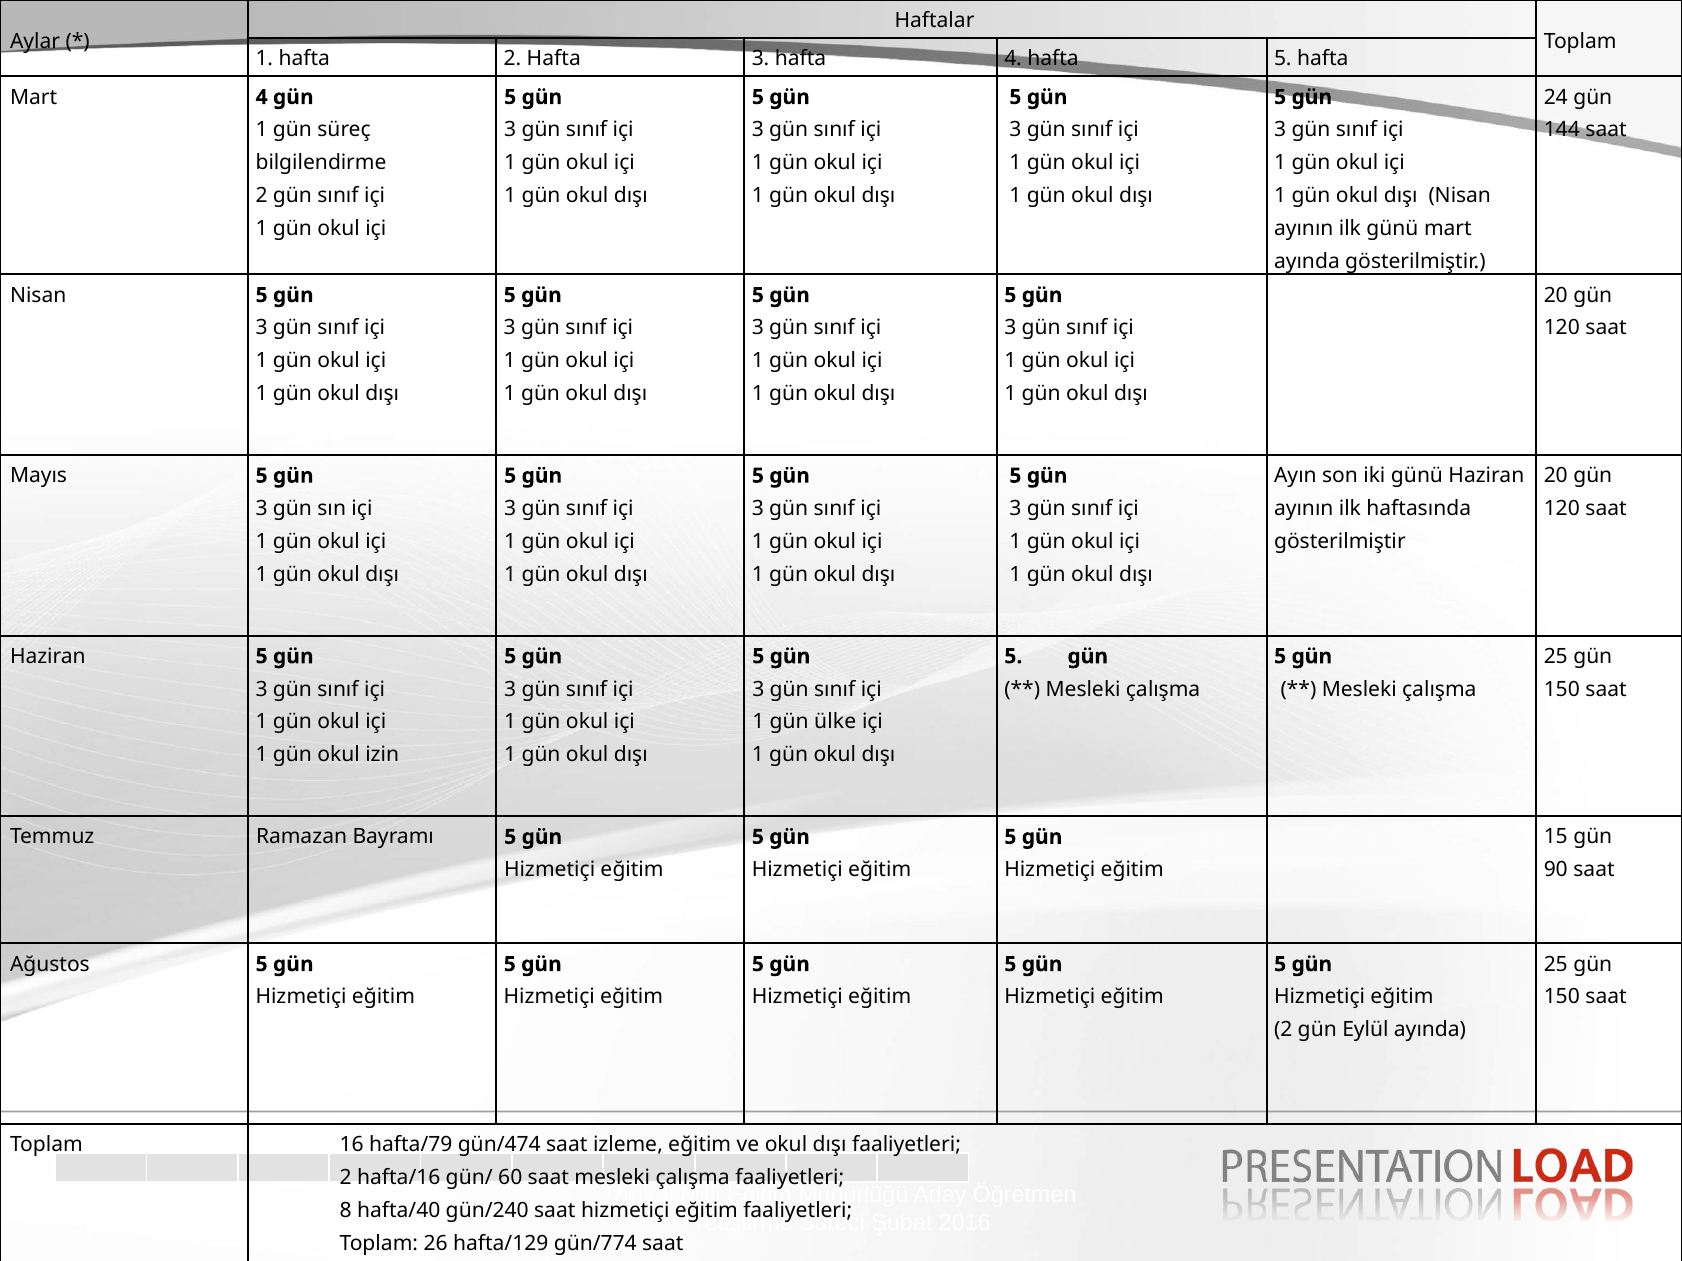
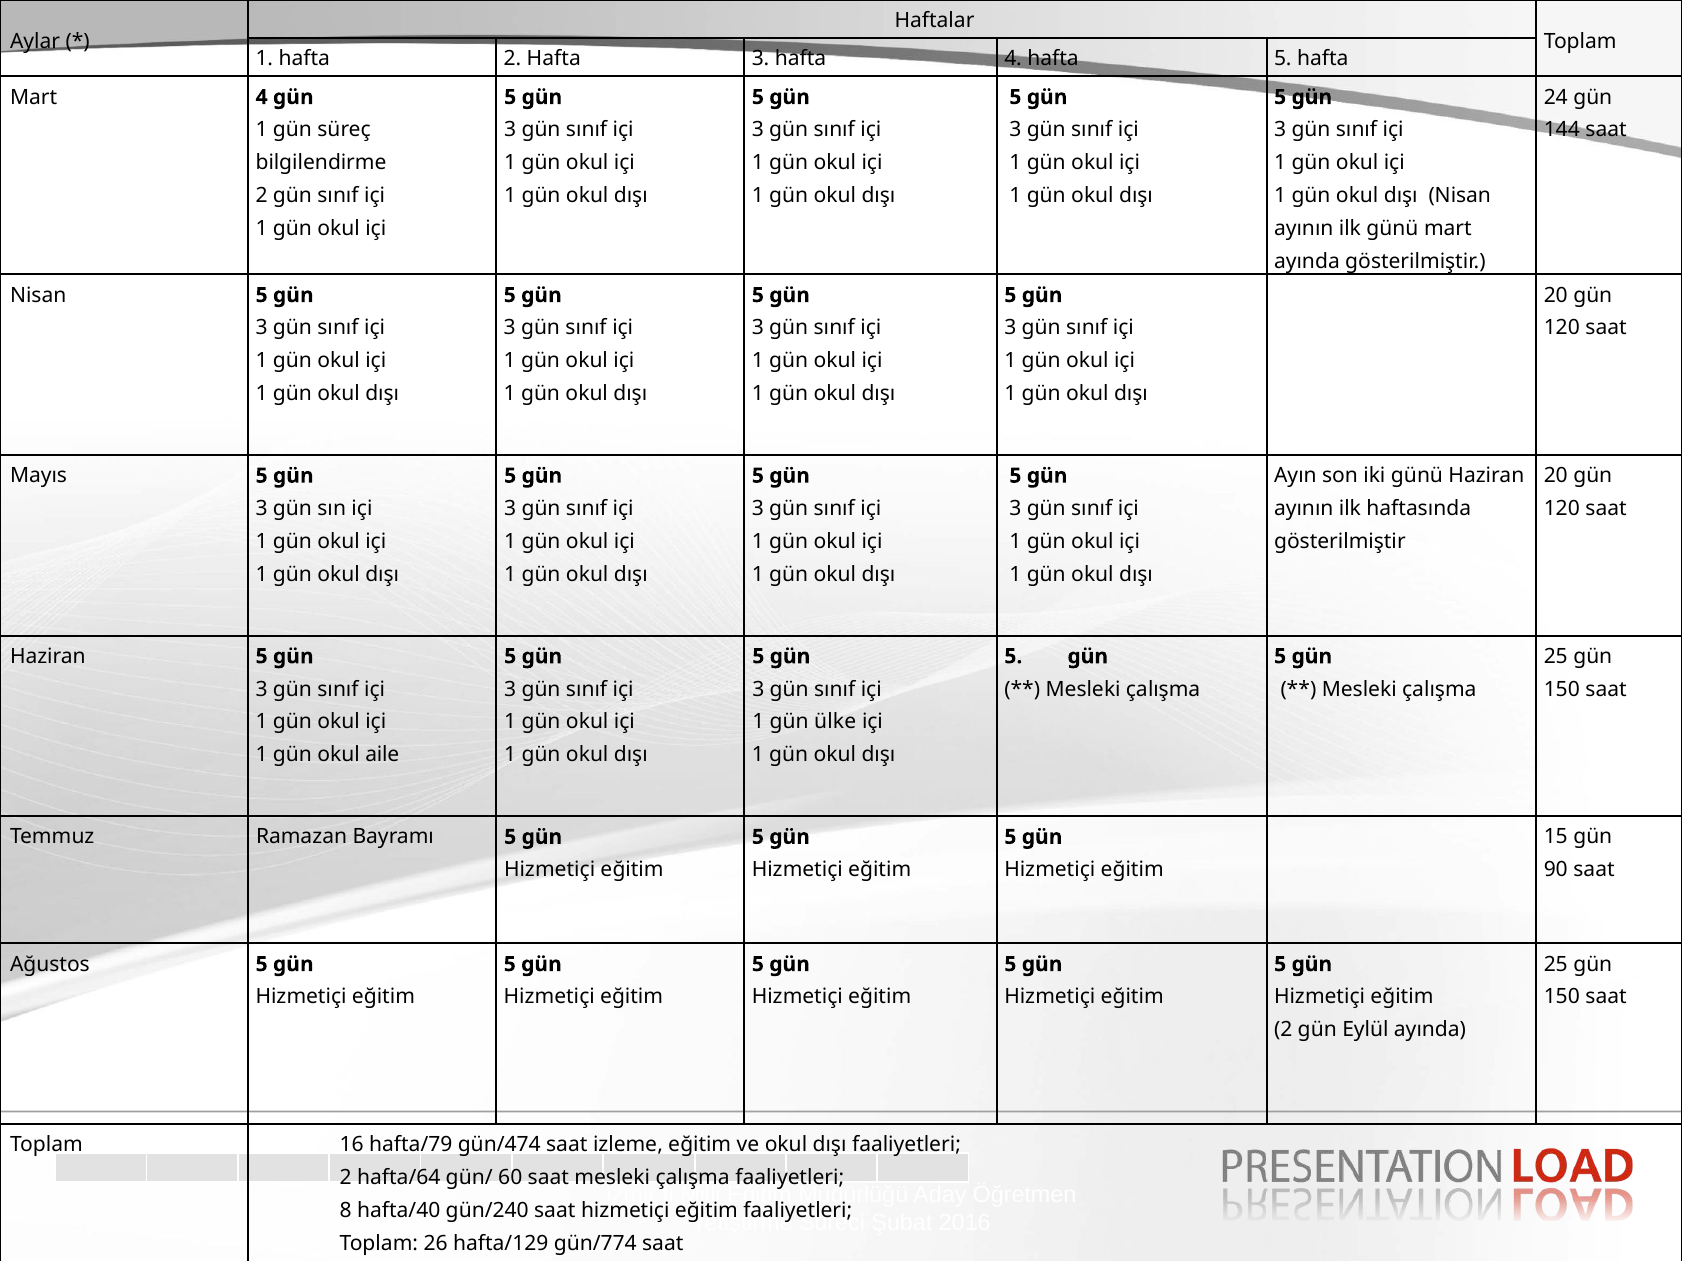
izin: izin -> aile (382, 755)
hafta/16: hafta/16 -> hafta/64 (399, 1178)
